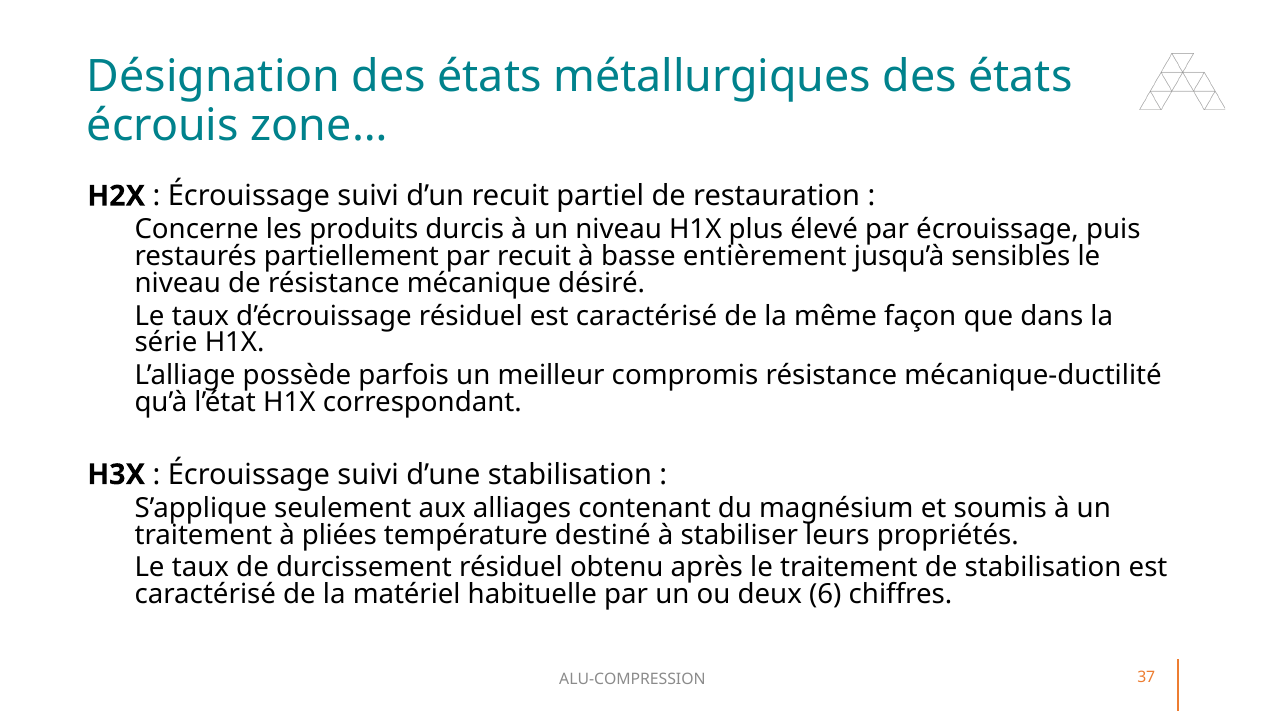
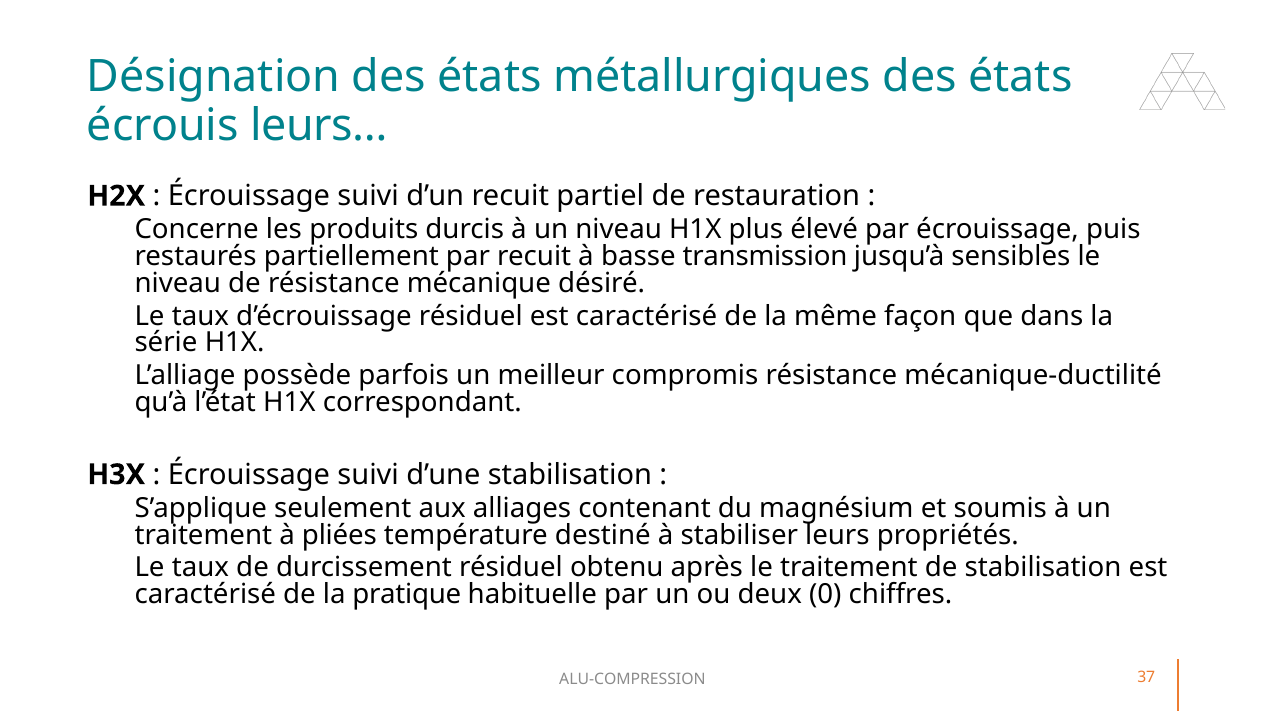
zone…: zone… -> leurs… (319, 126)
entièrement: entièrement -> transmission (765, 256)
matériel: matériel -> pratique (407, 595)
6: 6 -> 0 (825, 595)
